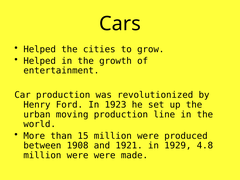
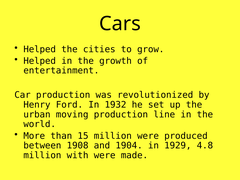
1923: 1923 -> 1932 (115, 105)
1921: 1921 -> 1904 (129, 146)
were: were -> with (78, 155)
